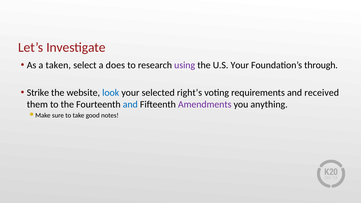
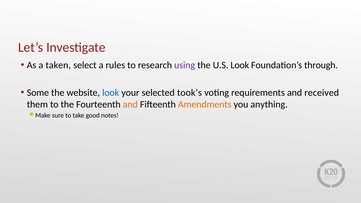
does: does -> rules (115, 65)
U.S Your: Your -> Look (240, 65)
Strike: Strike -> Some (38, 93)
right’s: right’s -> took’s (189, 93)
and colour: blue -> orange (130, 104)
Amendments colour: purple -> orange (205, 104)
